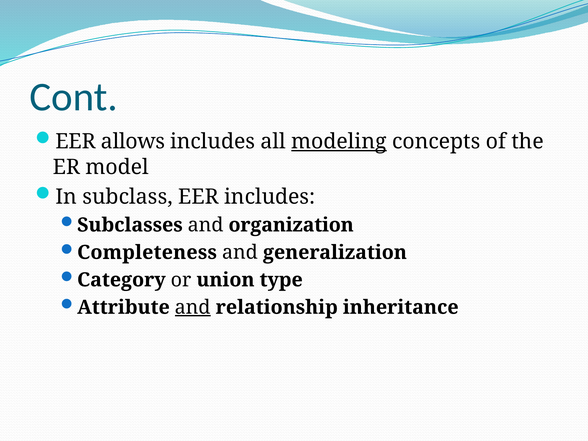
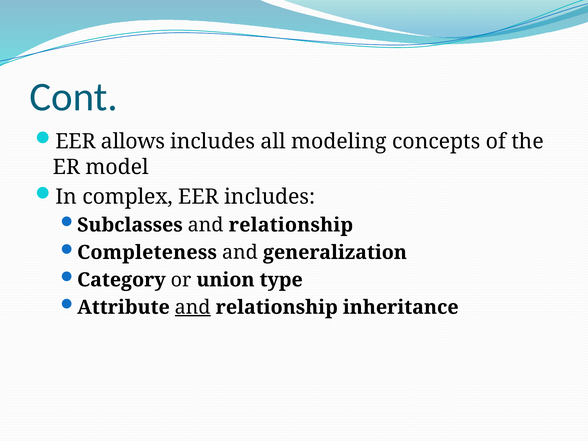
modeling underline: present -> none (339, 142)
subclass: subclass -> complex (128, 197)
Subclasses and organization: organization -> relationship (291, 225)
